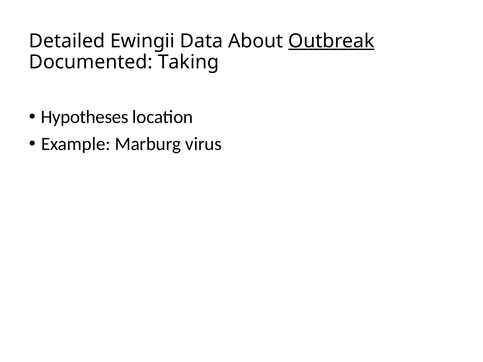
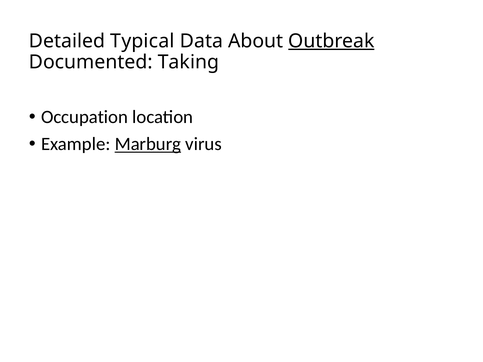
Ewingii: Ewingii -> Typical (142, 41)
Hypotheses: Hypotheses -> Occupation (85, 117)
Marburg underline: none -> present (148, 144)
